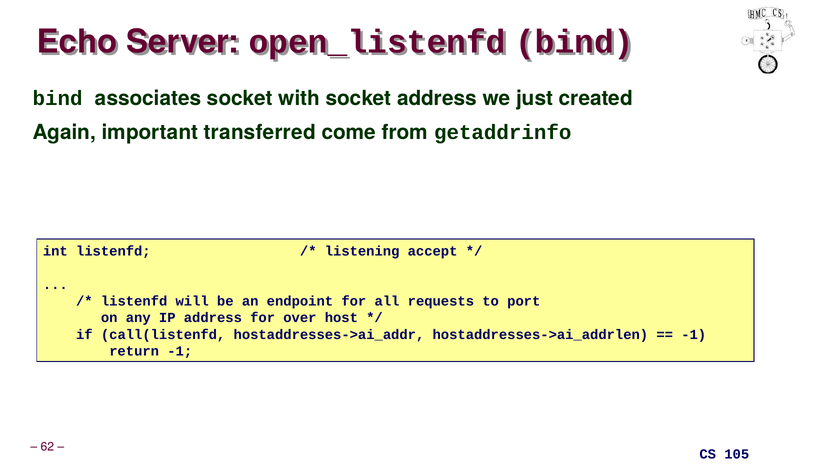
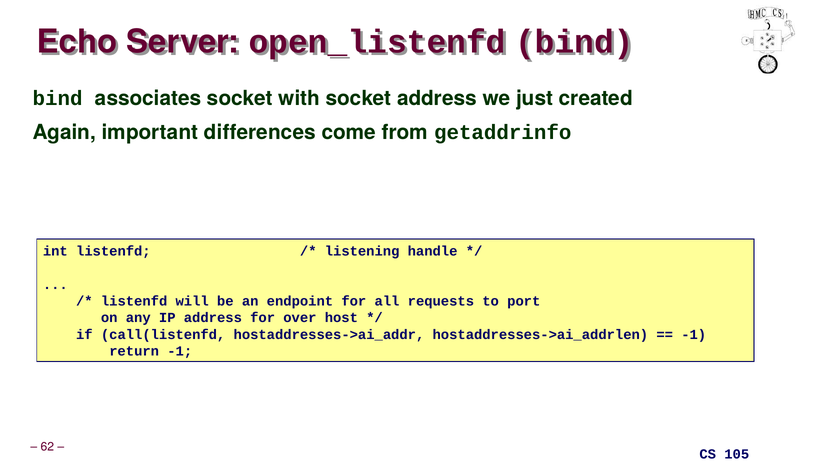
transferred: transferred -> differences (260, 133)
accept: accept -> handle (433, 251)
